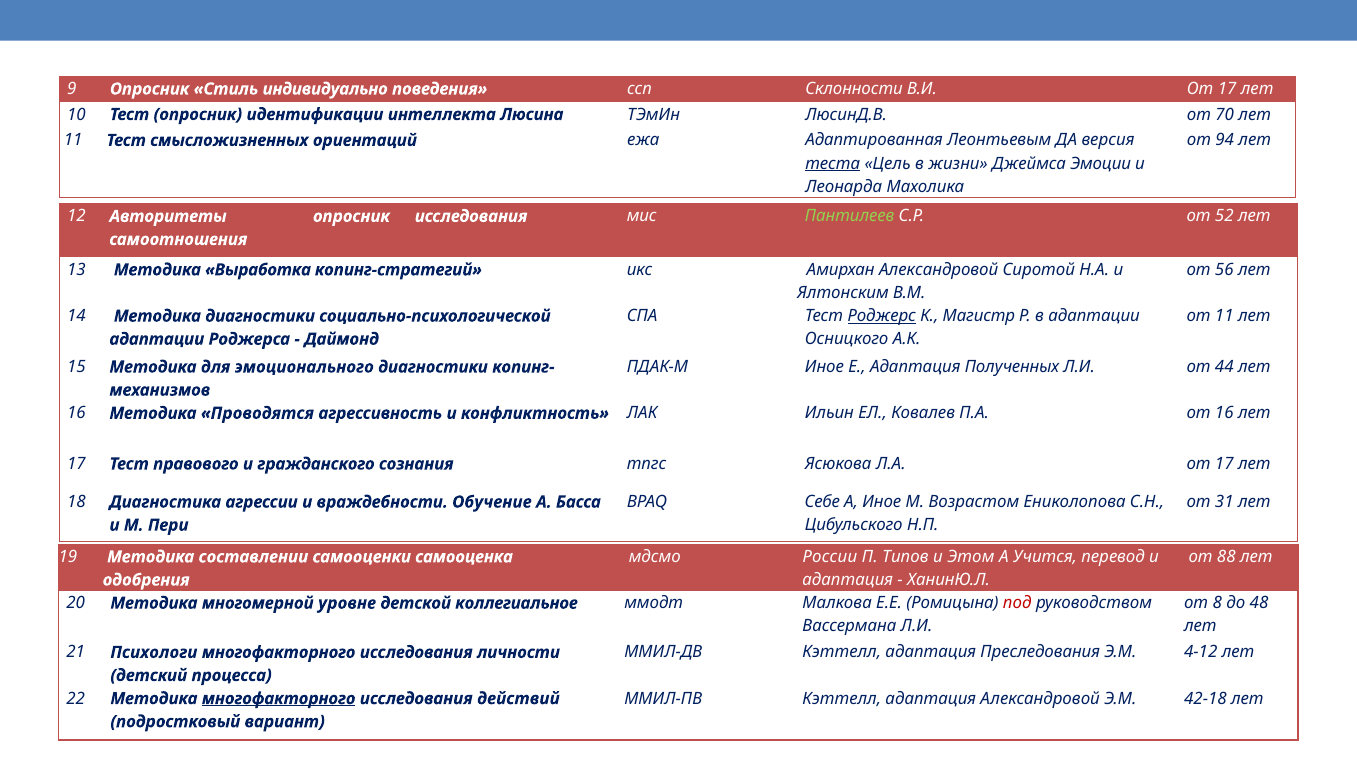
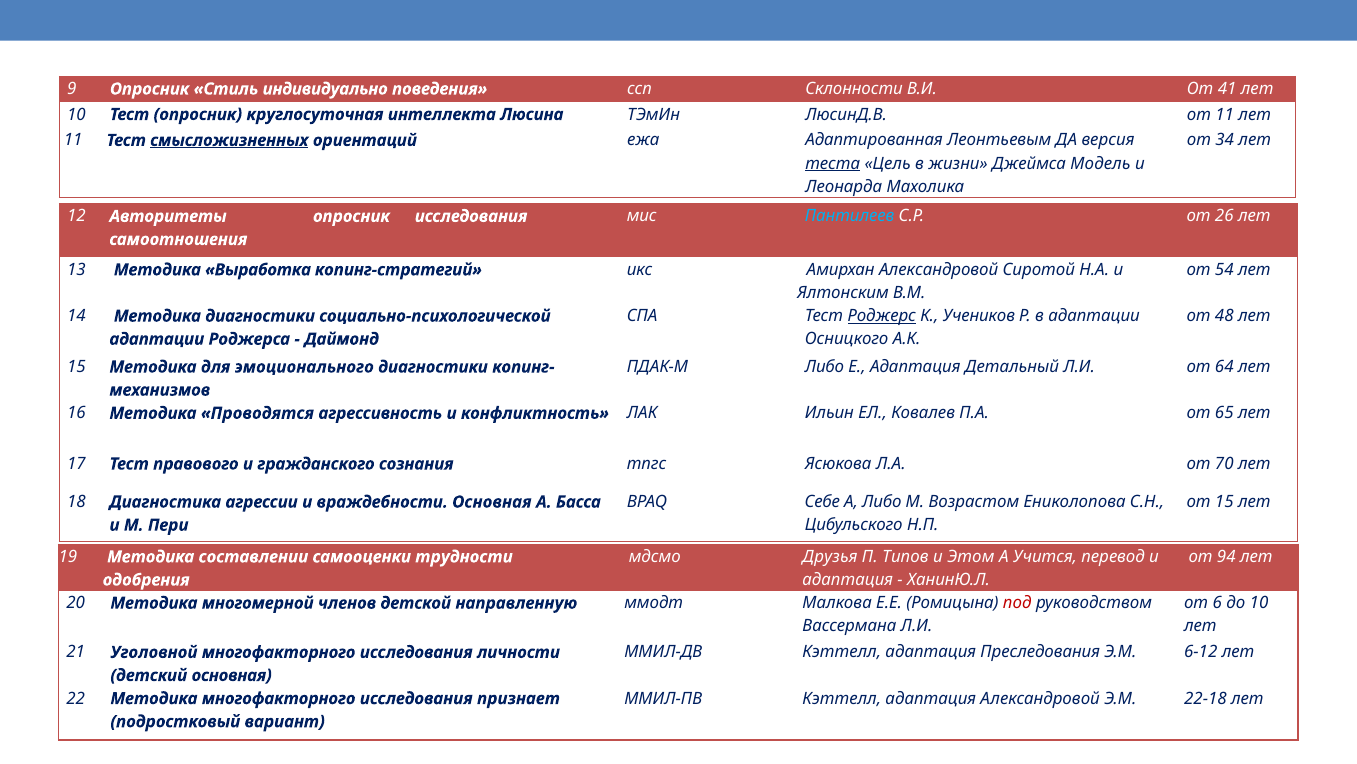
В.И От 17: 17 -> 41 (1227, 89)
идентификации: идентификации -> круглосуточная (315, 114)
от 70: 70 -> 11 (1225, 114)
смысложизненных underline: none -> present (229, 140)
94: 94 -> 34 (1225, 140)
Эмоции: Эмоции -> Модель (1100, 163)
Пантилеев colour: light green -> light blue (850, 216)
52: 52 -> 26 (1224, 216)
56: 56 -> 54 (1224, 270)
Магистр: Магистр -> Учеников (979, 316)
от 11: 11 -> 48 (1224, 316)
ПДАК-М Иное: Иное -> Либо (824, 367)
Полученных: Полученных -> Детальный (1012, 367)
44: 44 -> 64 (1224, 367)
от 16: 16 -> 65 (1224, 413)
Л.А от 17: 17 -> 70 (1224, 464)
враждебности Обучение: Обучение -> Основная (492, 502)
А Иное: Иное -> Либо (882, 502)
от 31: 31 -> 15 (1224, 502)
самооценка: самооценка -> трудности (464, 556)
России: России -> Друзья (830, 556)
88: 88 -> 94 (1226, 556)
уровне: уровне -> членов (347, 603)
коллегиальное: коллегиальное -> направленную (516, 603)
8: 8 -> 6 (1217, 603)
до 48: 48 -> 10 (1259, 603)
Психологи: Психологи -> Уголовной (154, 652)
4-12: 4-12 -> 6-12 (1201, 652)
детский процесса: процесса -> основная (232, 675)
многофакторного underline: present -> none (279, 698)
действий: действий -> признает (519, 698)
42-18: 42-18 -> 22-18 (1205, 698)
